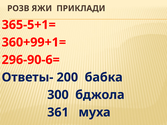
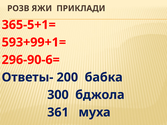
360+99+1=: 360+99+1= -> 593+99+1= (34, 42)
